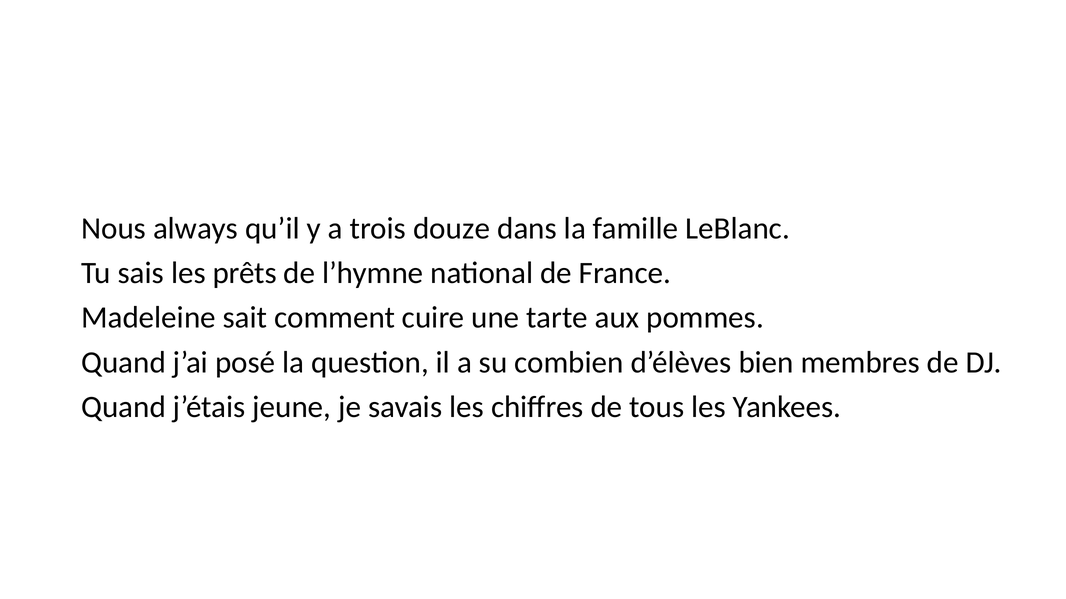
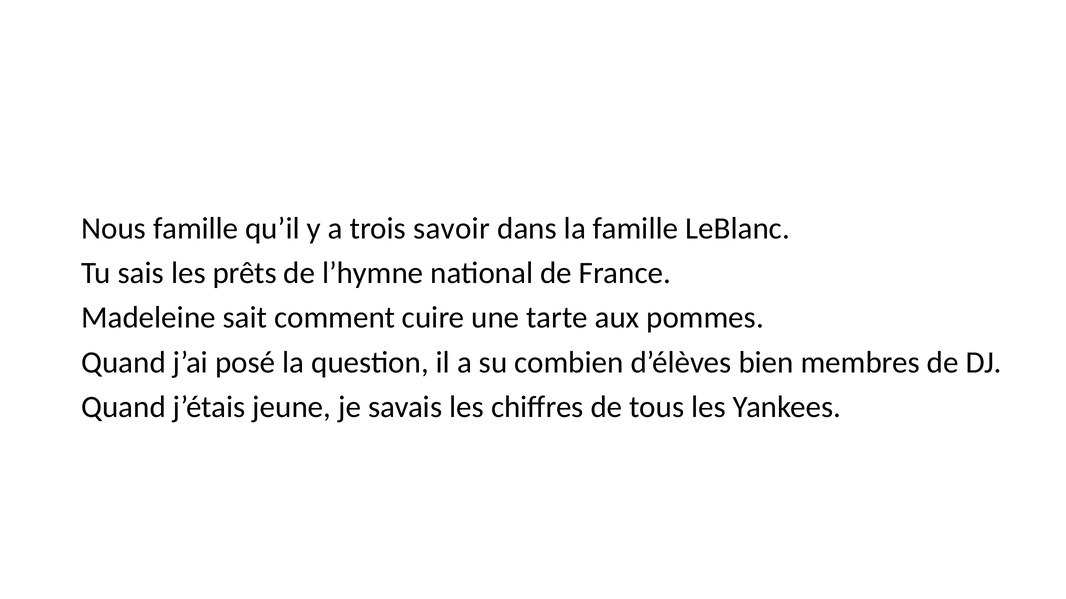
Nous always: always -> famille (196, 229)
douze: douze -> savoir (452, 229)
